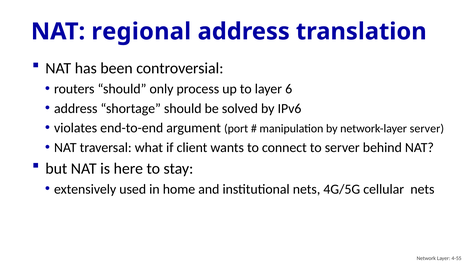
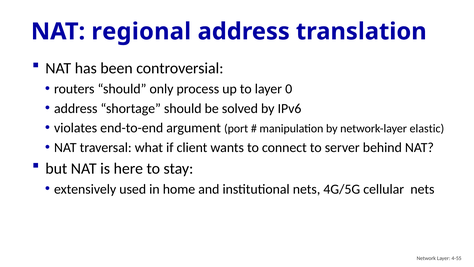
6: 6 -> 0 (289, 89)
network-layer server: server -> elastic (427, 128)
